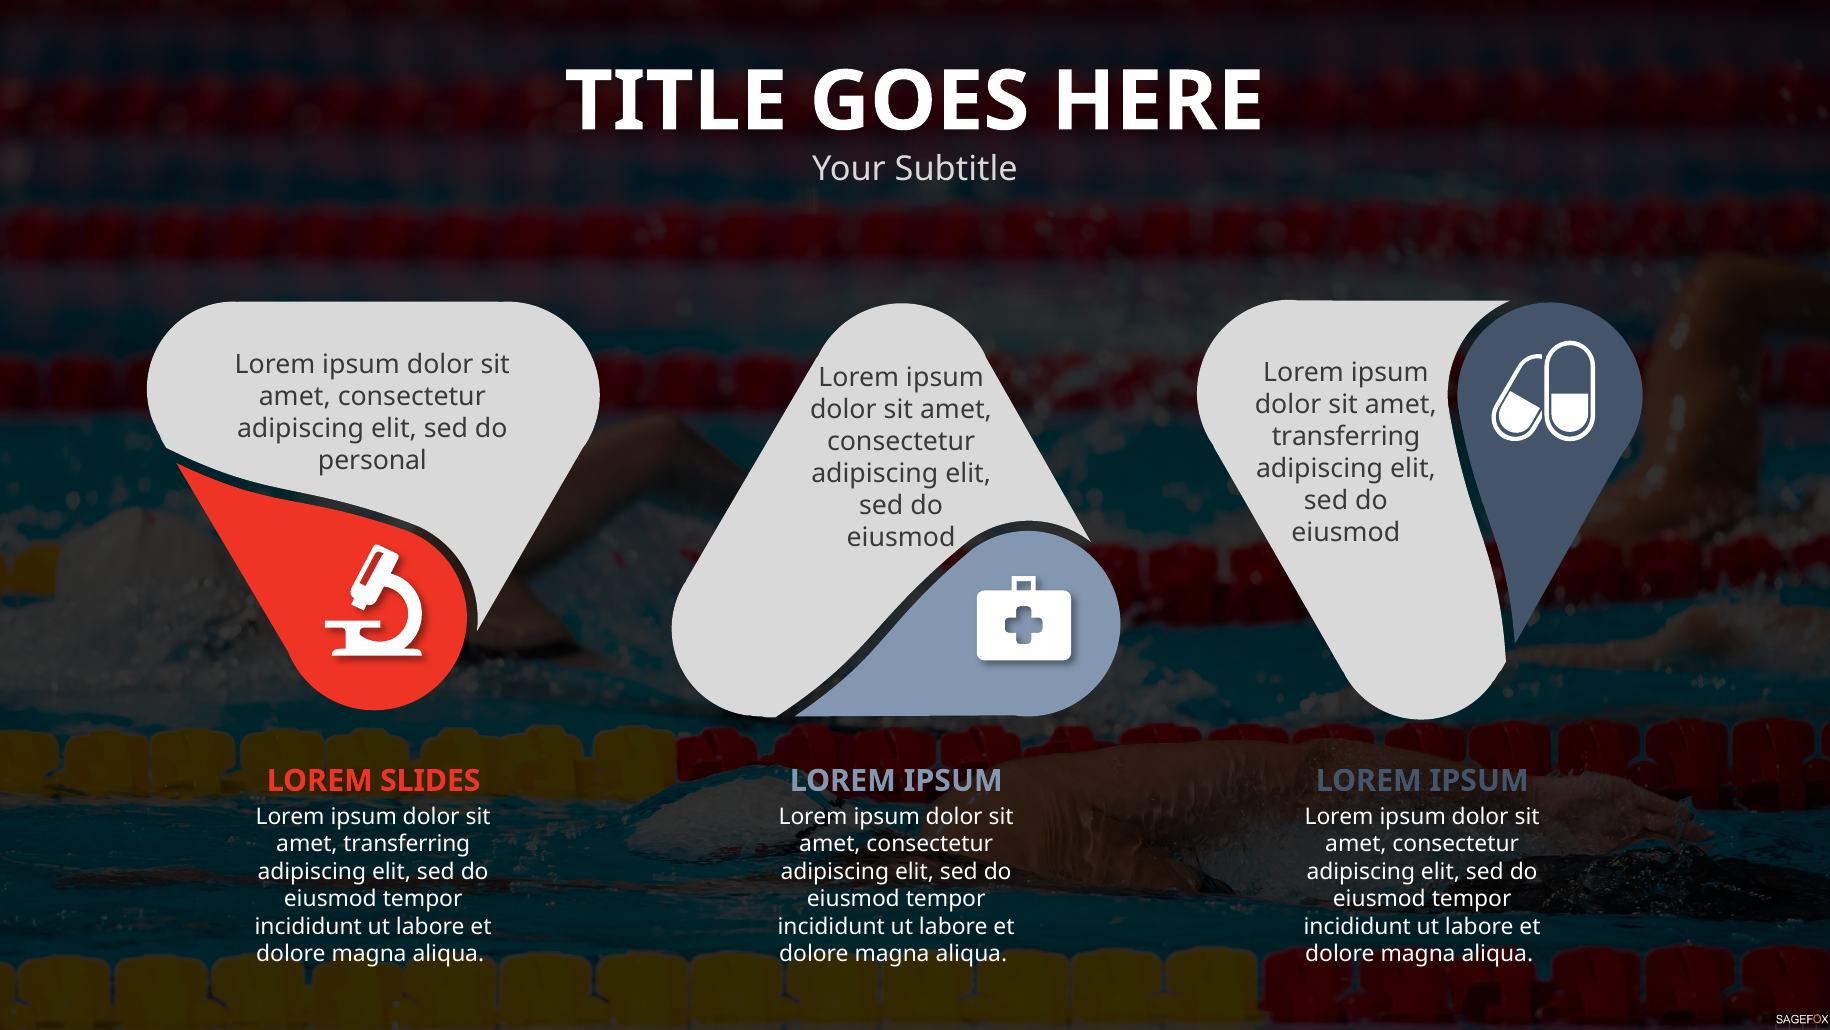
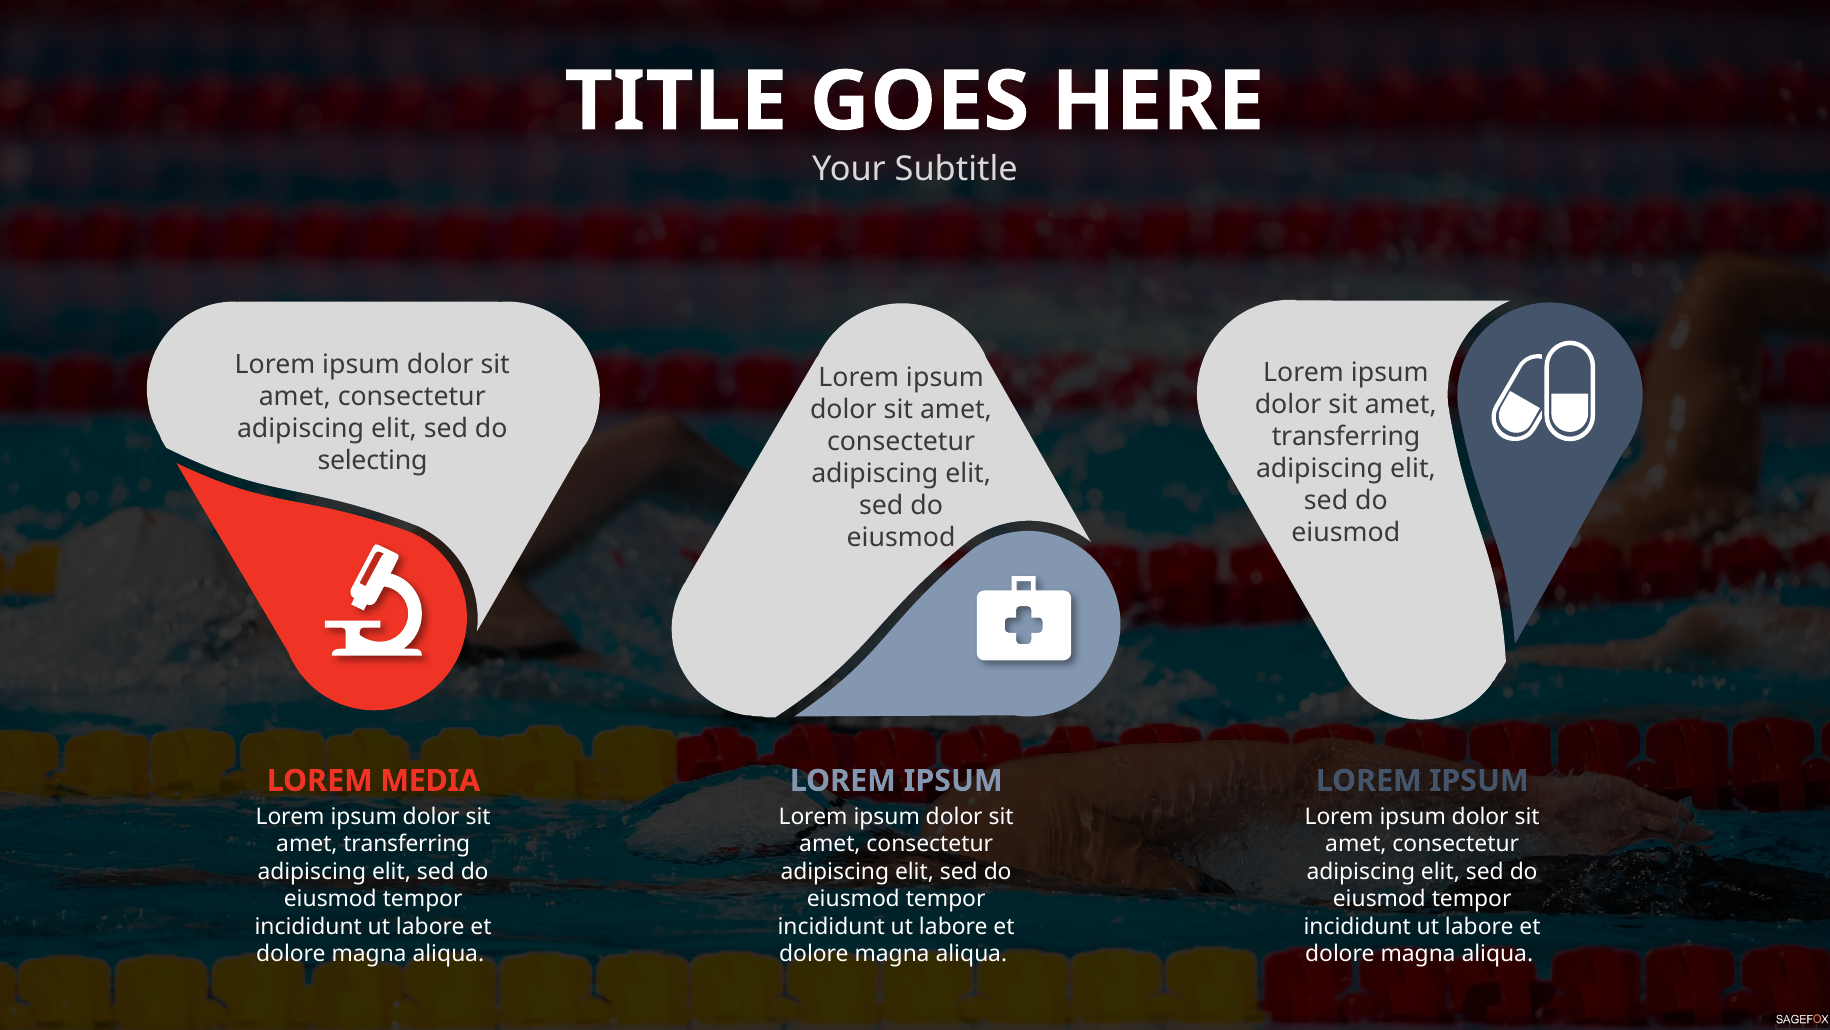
personal: personal -> selecting (373, 461)
SLIDES: SLIDES -> MEDIA (430, 780)
